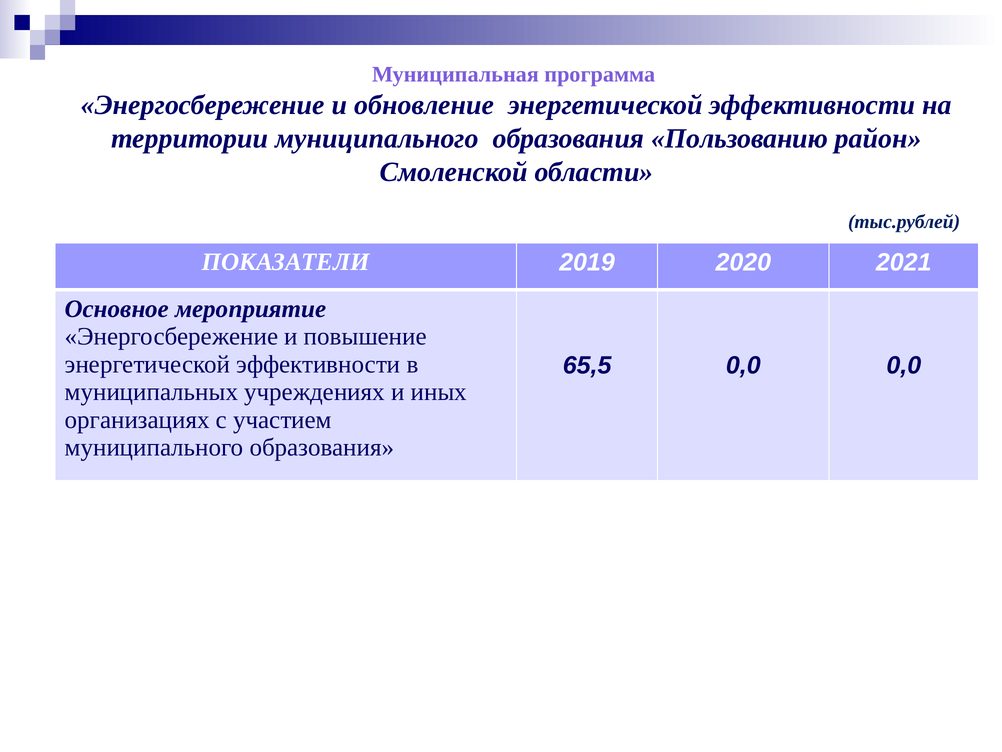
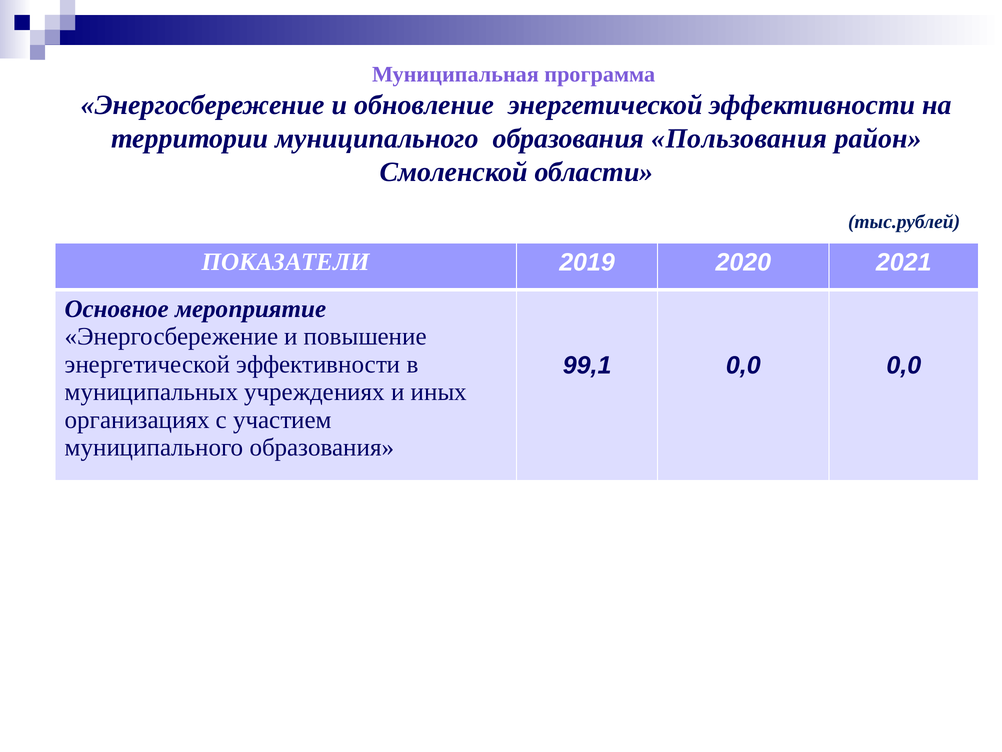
Пользованию: Пользованию -> Пользования (739, 138)
65,5: 65,5 -> 99,1 (587, 365)
